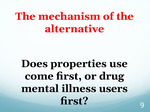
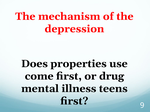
alternative: alternative -> depression (74, 29)
users: users -> teens (113, 89)
